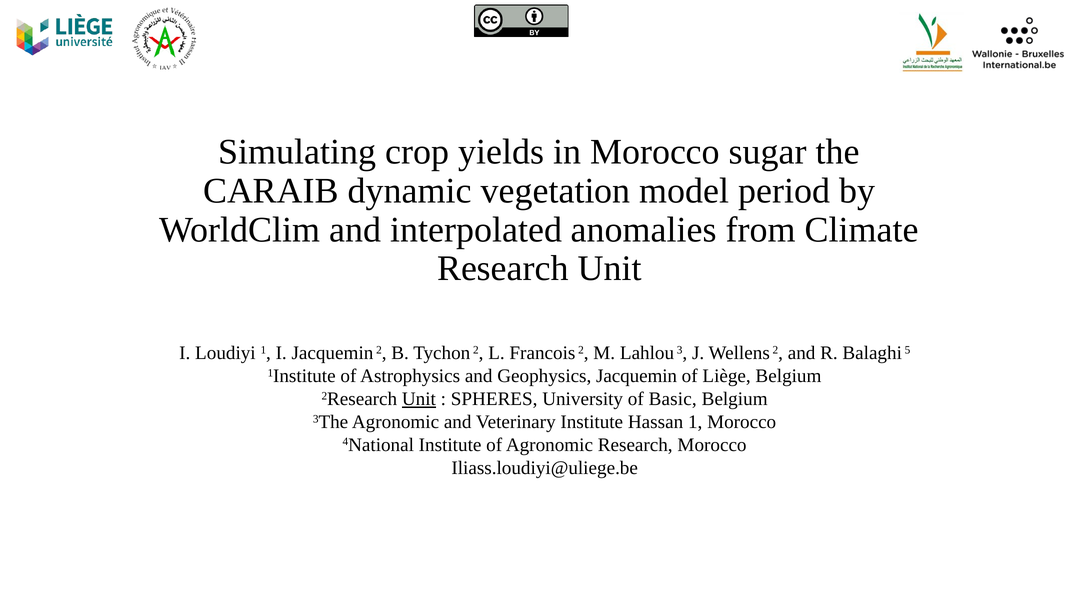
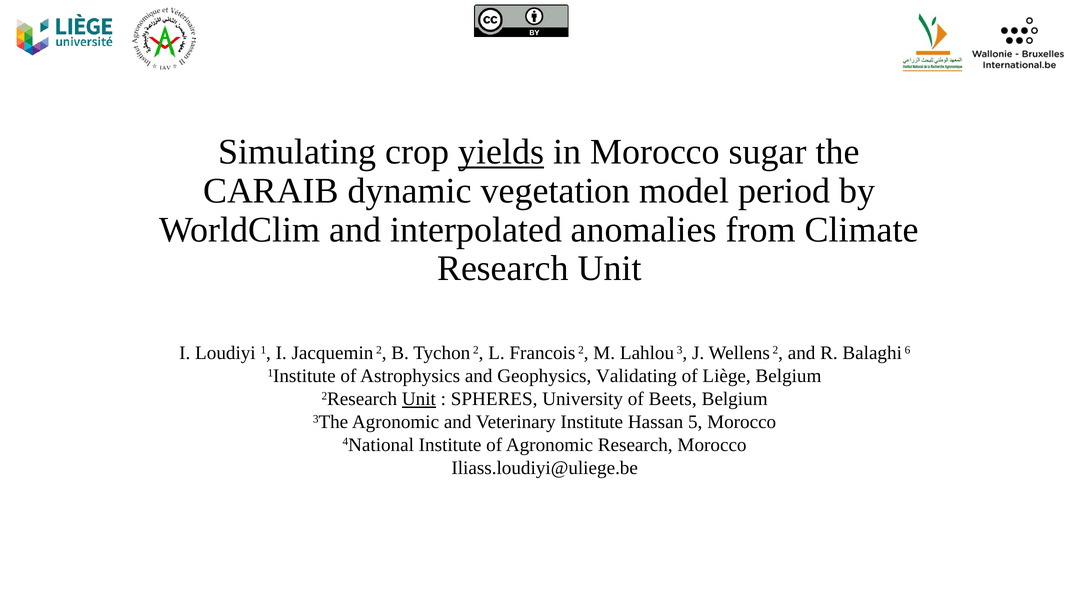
yields underline: none -> present (501, 152)
5: 5 -> 6 (908, 350)
Geophysics Jacquemin: Jacquemin -> Validating (637, 376)
Basic: Basic -> Beets (673, 399)
Hassan 1: 1 -> 5 (695, 422)
